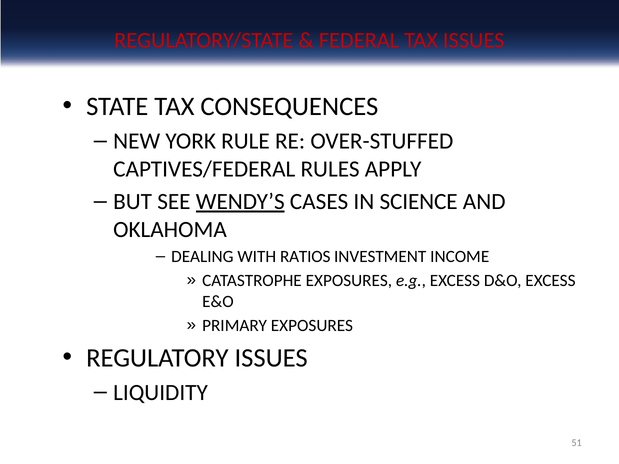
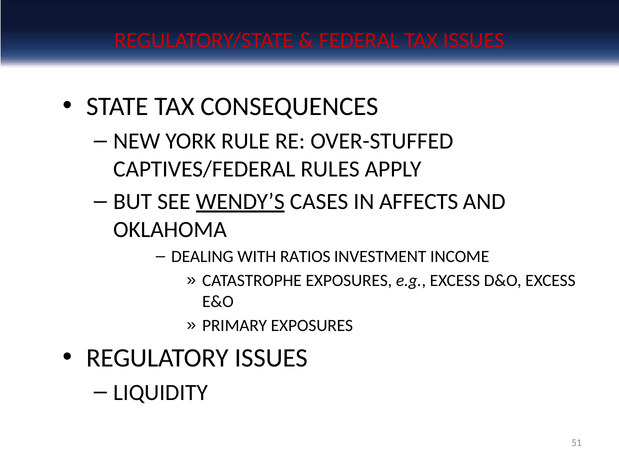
SCIENCE: SCIENCE -> AFFECTS (419, 202)
